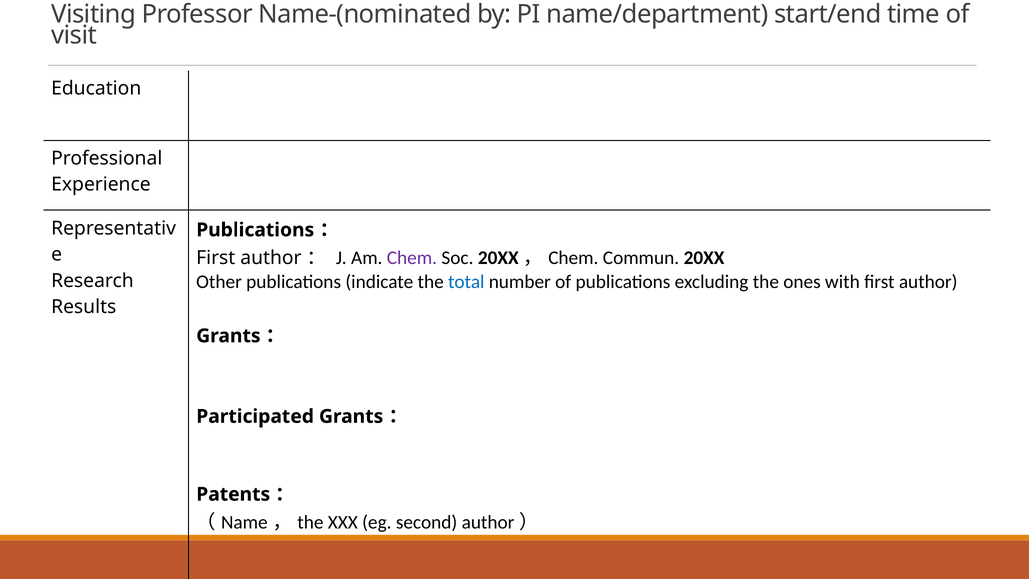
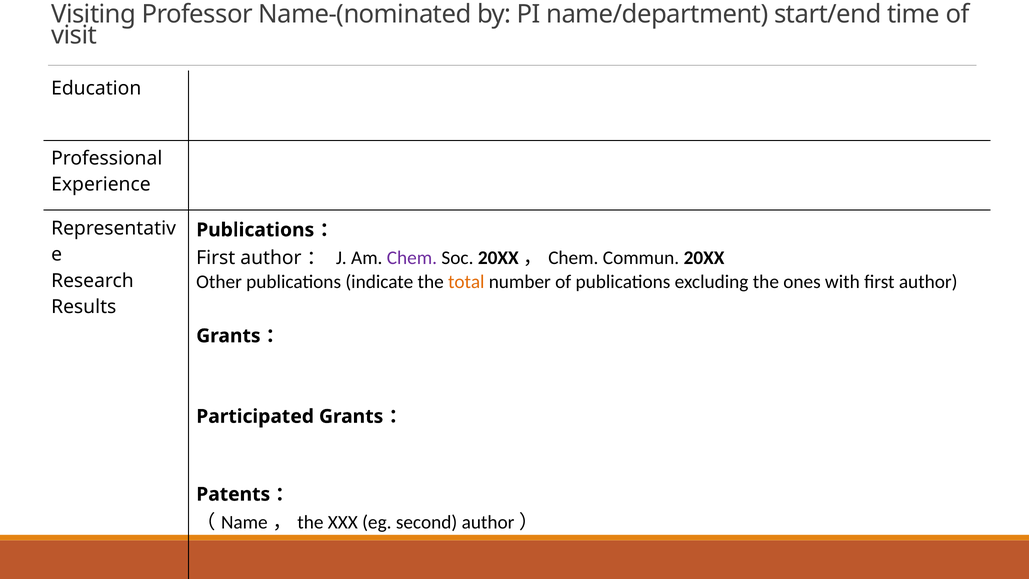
total colour: blue -> orange (466, 282)
